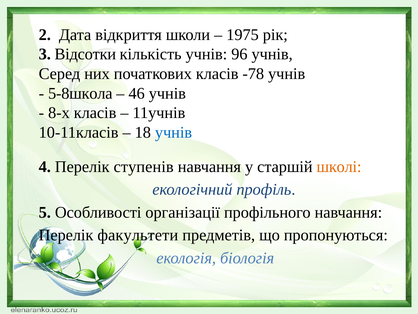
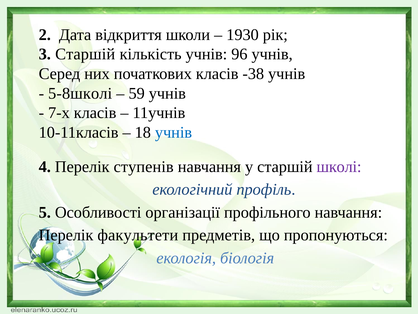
1975: 1975 -> 1930 (243, 35)
3 Відсотки: Відсотки -> Старшій (85, 54)
-78: -78 -> -38 (253, 74)
5-8школа: 5-8школа -> 5-8школі (80, 93)
46: 46 -> 59 (137, 93)
8-х: 8-х -> 7-х (59, 113)
школі colour: orange -> purple (339, 166)
